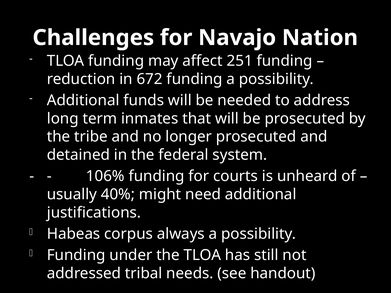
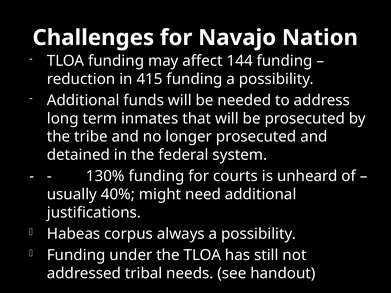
251: 251 -> 144 (240, 61)
672: 672 -> 415 (150, 79)
106%: 106% -> 130% (105, 176)
